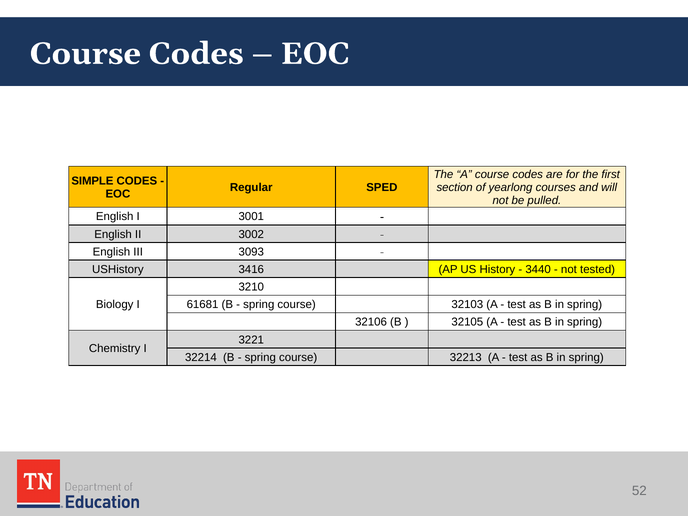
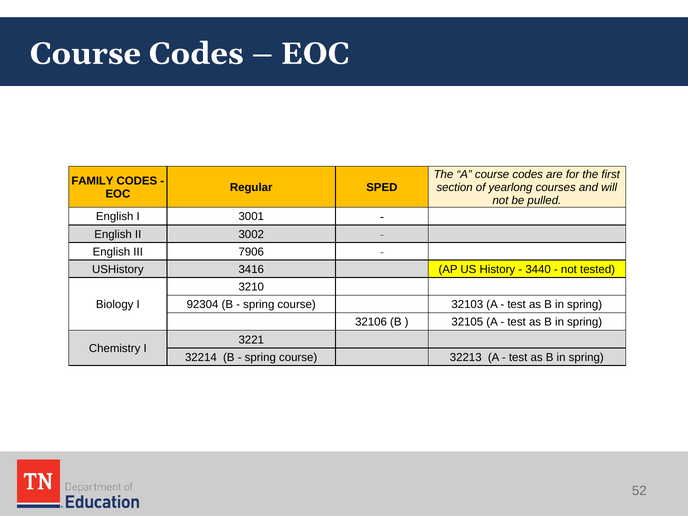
SIMPLE: SIMPLE -> FAMILY (92, 181)
3093: 3093 -> 7906 (251, 252)
61681: 61681 -> 92304 (203, 305)
